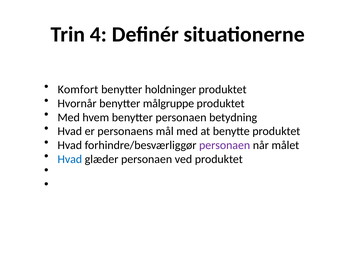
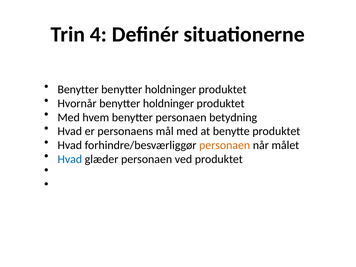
Komfort: Komfort -> Benytter (78, 89)
Hvornår benytter målgruppe: målgruppe -> holdninger (169, 103)
personaen colour: purple -> orange (225, 145)
